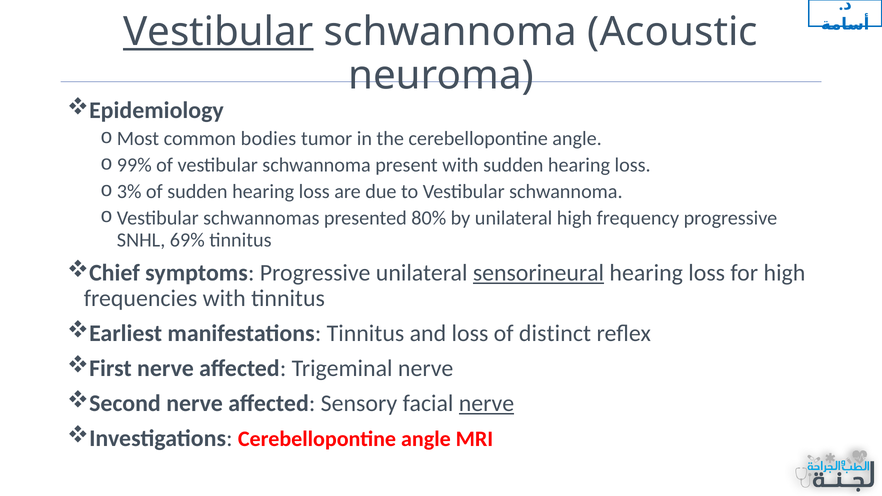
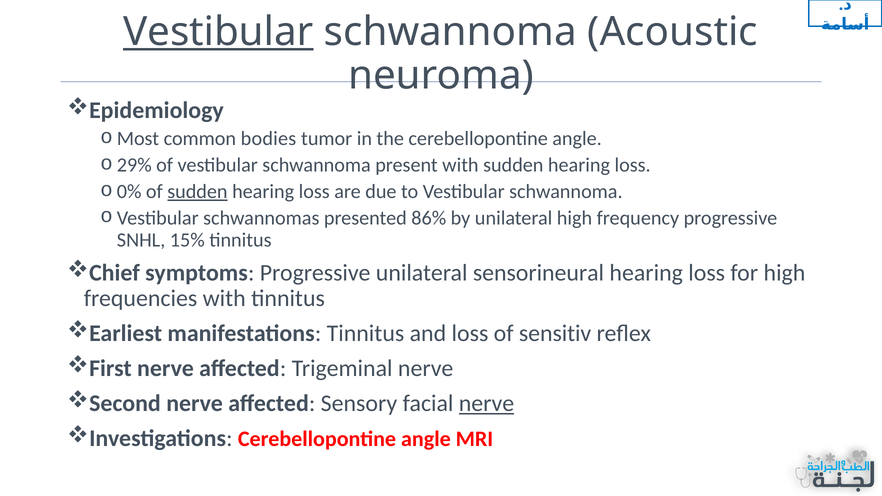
99%: 99% -> 29% (134, 165)
3%: 3% -> 0% (129, 192)
sudden underline: none -> present (197, 192)
80%: 80% -> 86% (429, 218)
69%: 69% -> 15% (187, 240)
sensorineural underline: present -> none (538, 273)
distinct: distinct -> sensitiv (555, 334)
